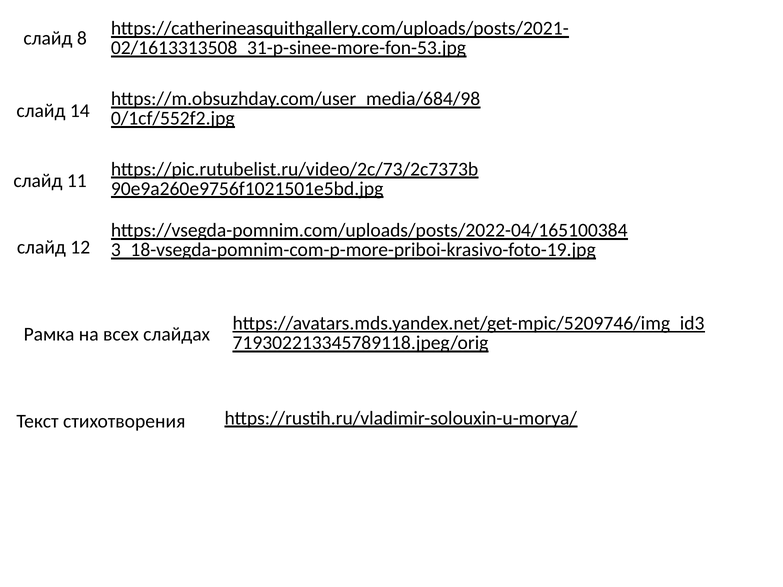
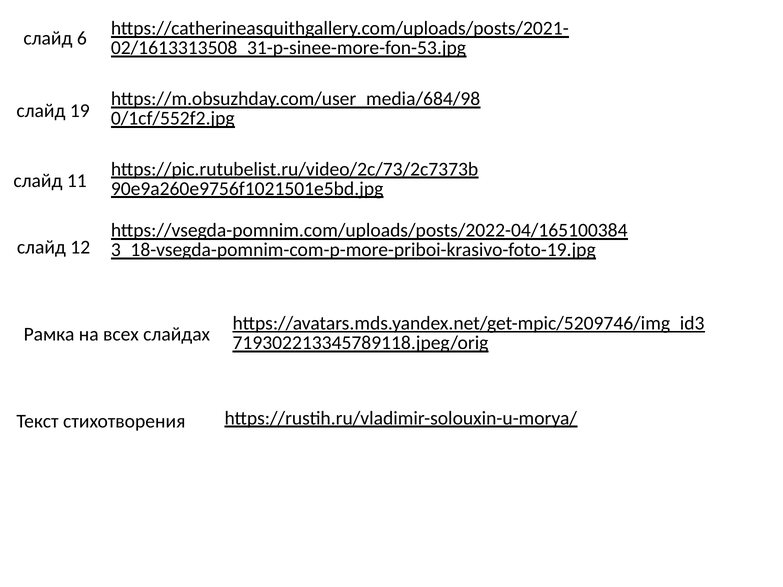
8: 8 -> 6 (82, 38)
14: 14 -> 19 (80, 111)
